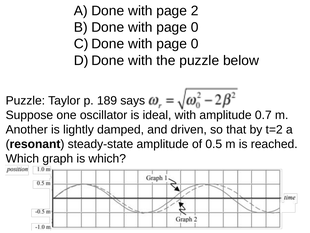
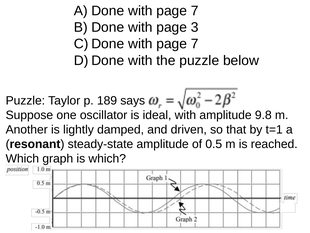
Done with page 2: 2 -> 7 (195, 11)
Done with page 0: 0 -> 3 (195, 27)
0: 0 -> 7 (195, 44)
0.7: 0.7 -> 9.8 (263, 115)
t=2: t=2 -> t=1 (274, 129)
